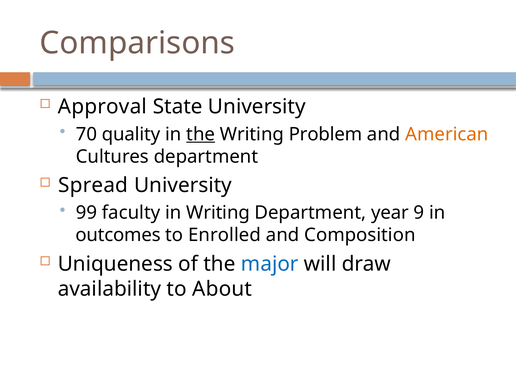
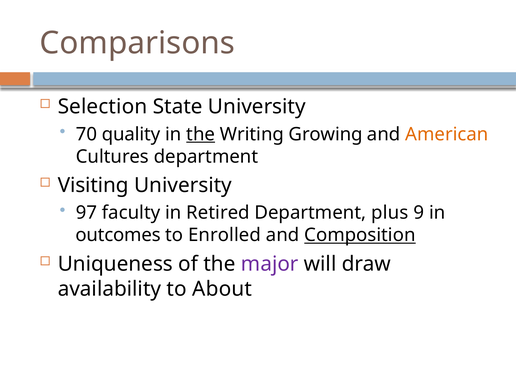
Approval: Approval -> Selection (102, 107)
Problem: Problem -> Growing (326, 134)
Spread: Spread -> Visiting (93, 185)
99: 99 -> 97 (86, 213)
in Writing: Writing -> Retired (218, 213)
year: year -> plus (390, 213)
Composition underline: none -> present (360, 235)
major colour: blue -> purple (270, 264)
